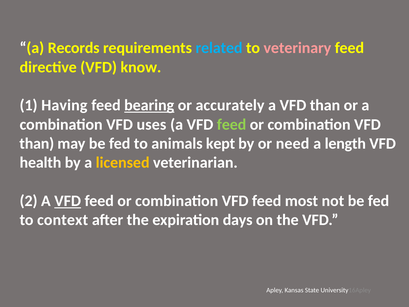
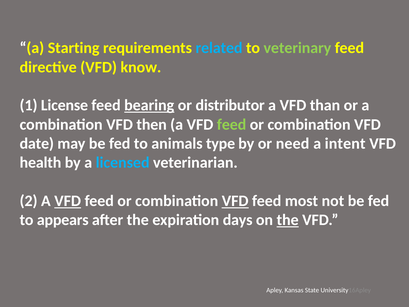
Records: Records -> Starting (74, 48)
veterinary colour: pink -> light green (297, 48)
Having: Having -> License (64, 105)
accurately: accurately -> distributor (230, 105)
uses: uses -> then (152, 124)
than: than -> date (37, 143)
kept: kept -> type (221, 143)
length: length -> intent (345, 143)
licensed colour: yellow -> light blue (123, 163)
VFD underline: none -> present (235, 201)
context: context -> appears (63, 220)
the underline: none -> present (288, 220)
